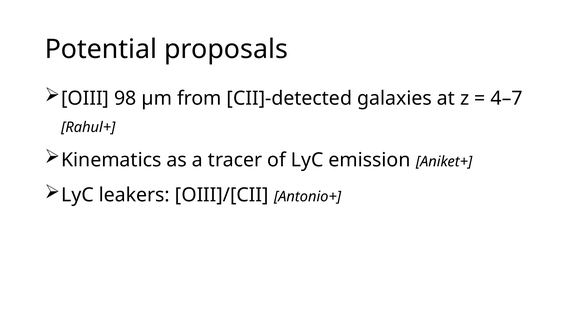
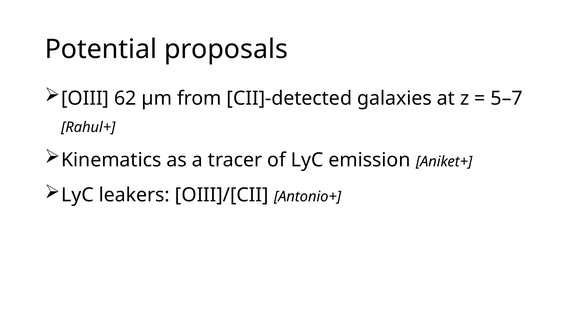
98: 98 -> 62 (125, 98)
4–7: 4–7 -> 5–7 (507, 98)
